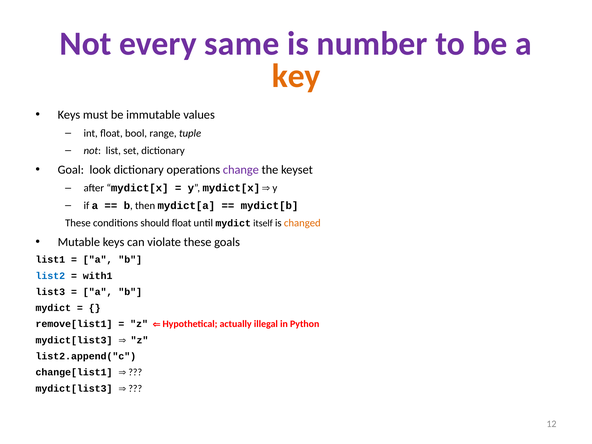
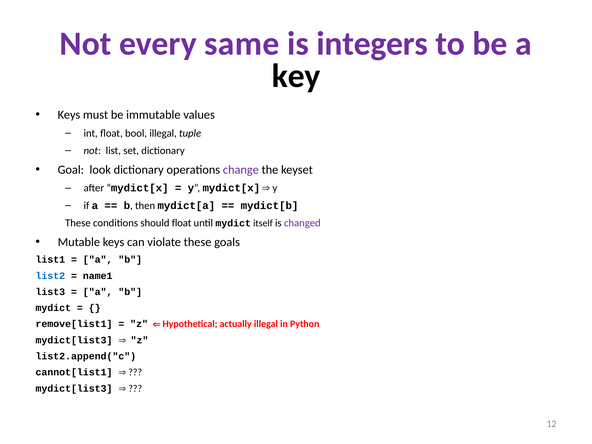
number: number -> integers (372, 44)
key colour: orange -> black (296, 76)
bool range: range -> illegal (163, 133)
changed colour: orange -> purple (302, 223)
with1: with1 -> name1 (98, 276)
change[list1: change[list1 -> cannot[list1 (74, 372)
